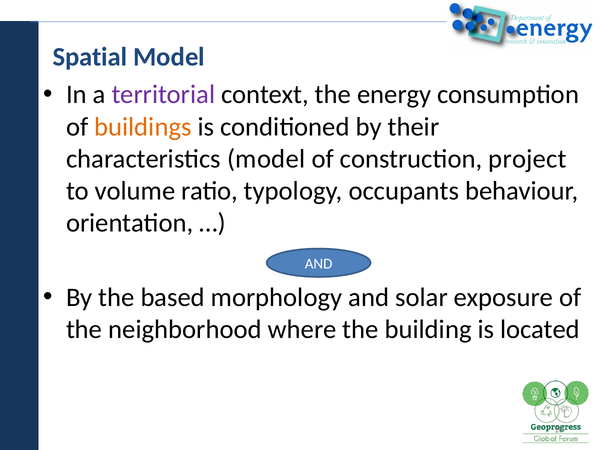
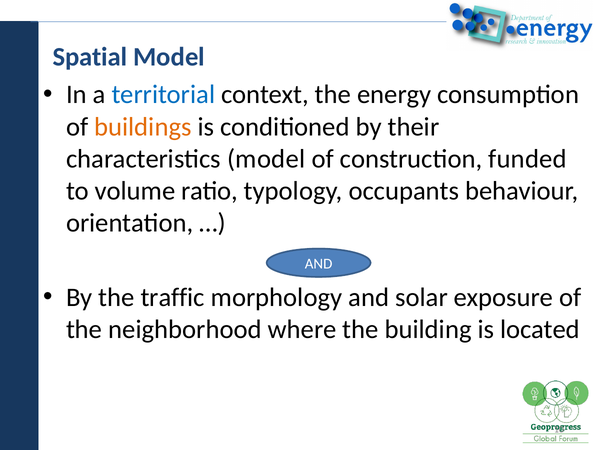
territorial colour: purple -> blue (163, 95)
project: project -> funded (528, 159)
based: based -> traffic (173, 298)
